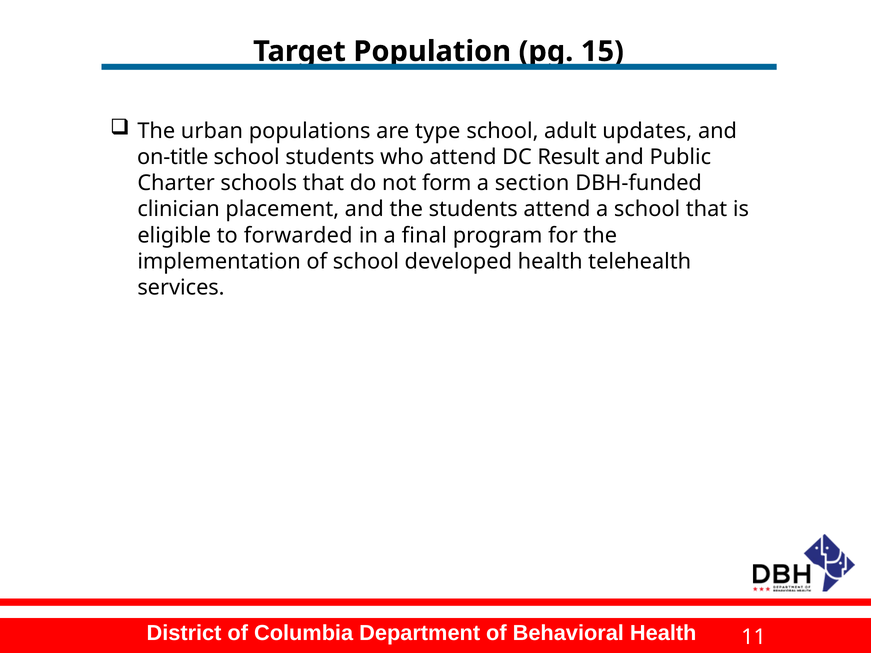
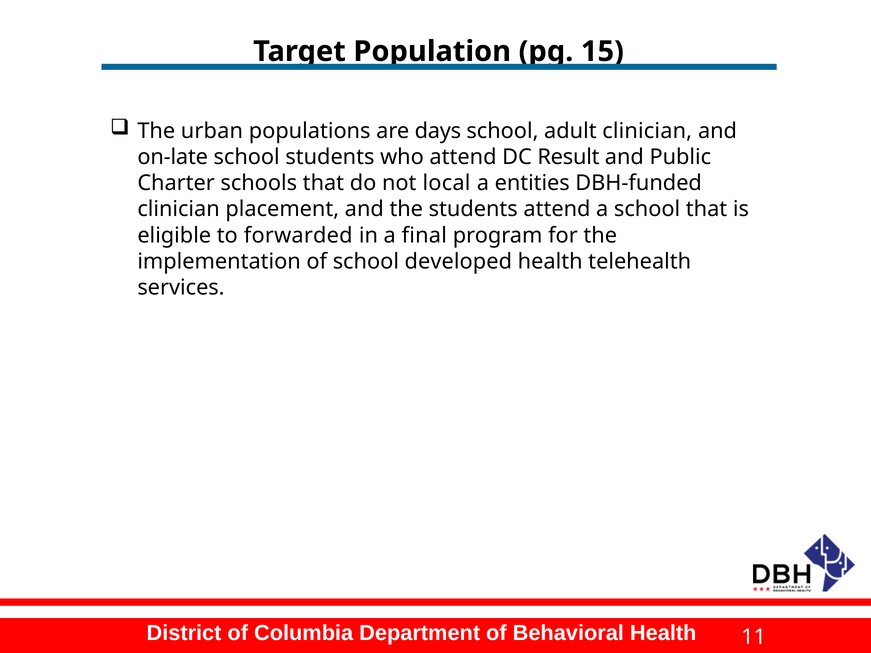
type: type -> days (438, 131)
adult updates: updates -> clinician (647, 131)
on-title: on-title -> on-late (173, 157)
form: form -> local (447, 183)
section: section -> entities (532, 183)
